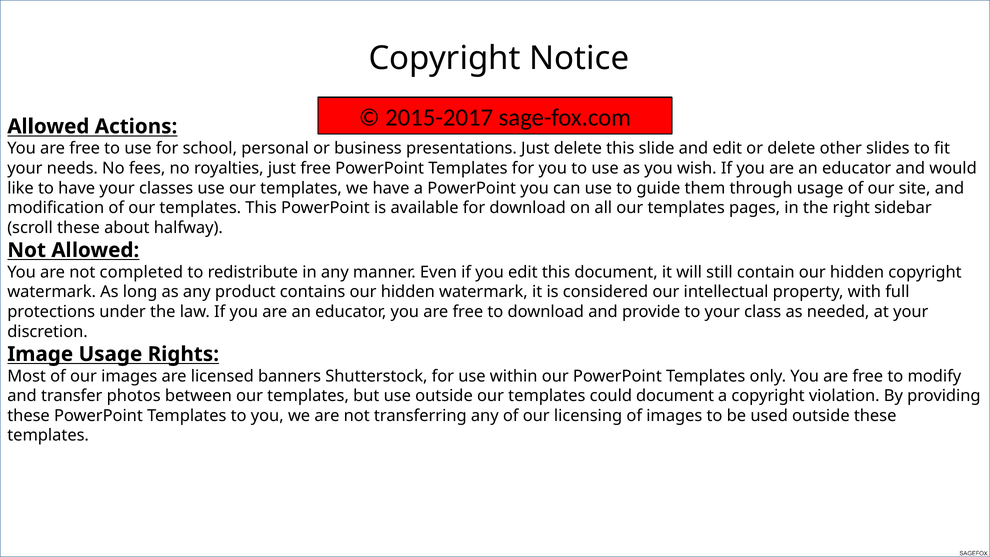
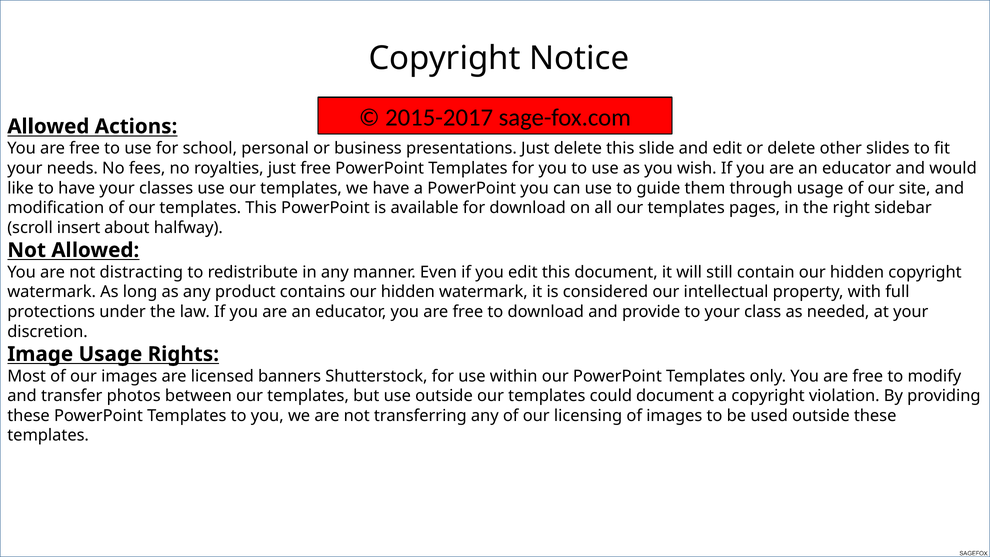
scroll these: these -> insert (79, 228)
completed: completed -> distracting (141, 272)
